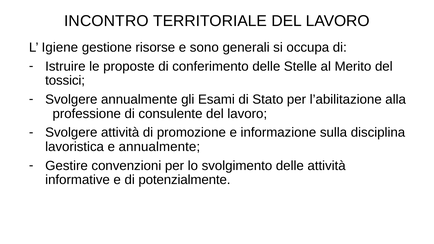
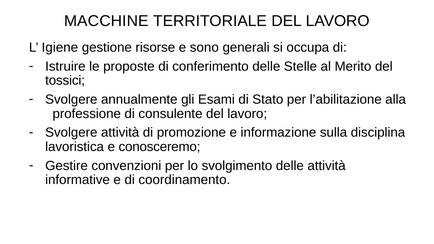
INCONTRO: INCONTRO -> MACCHINE (106, 21)
e annualmente: annualmente -> conosceremo (159, 147)
potenzialmente: potenzialmente -> coordinamento (184, 180)
